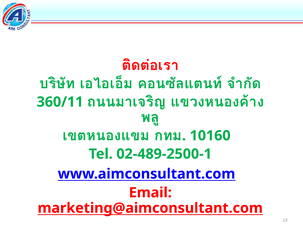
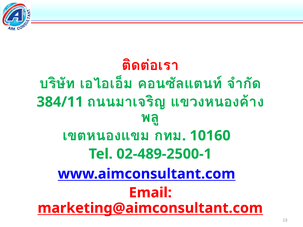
360/11: 360/11 -> 384/11 (60, 102)
